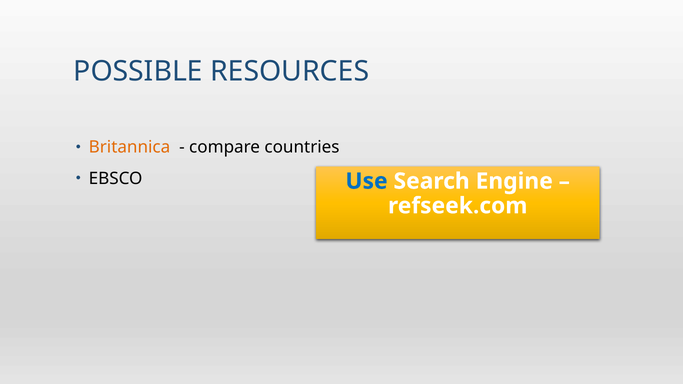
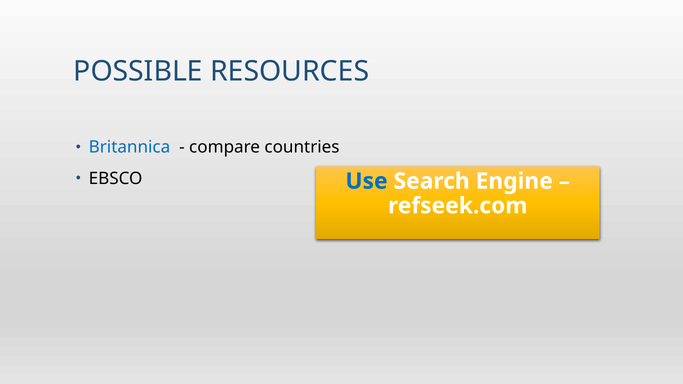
Britannica colour: orange -> blue (129, 147)
